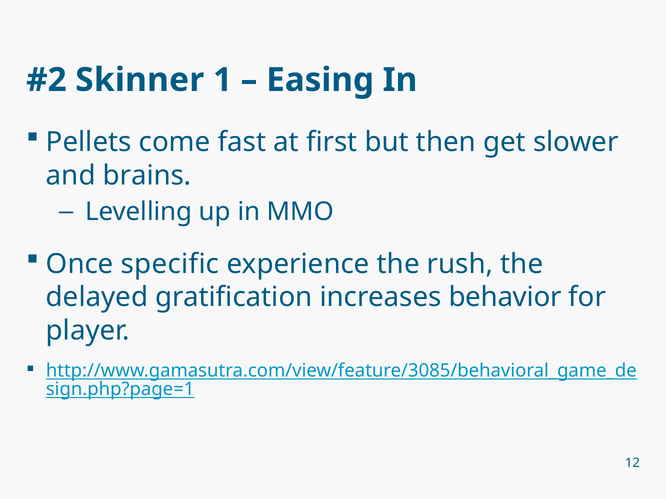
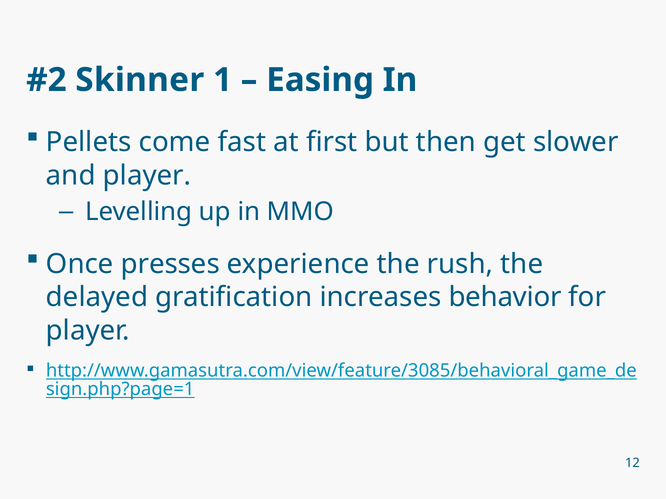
and brains: brains -> player (147, 176)
specific: specific -> presses (170, 264)
